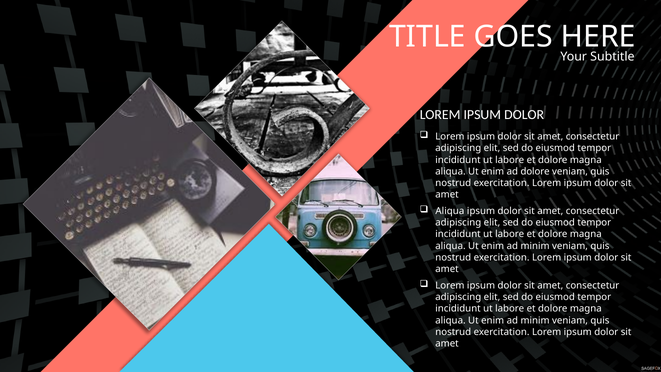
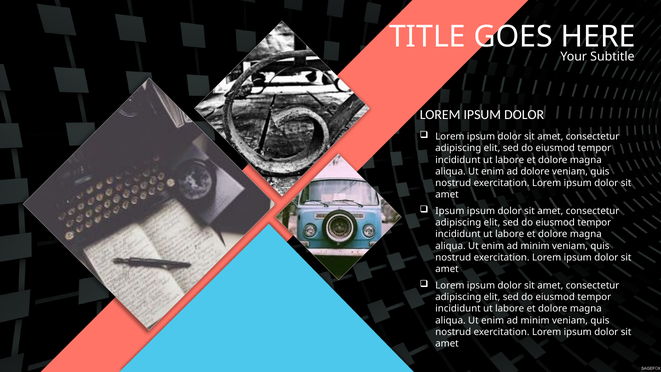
Aliqua: Aliqua -> Ipsum (450, 211)
